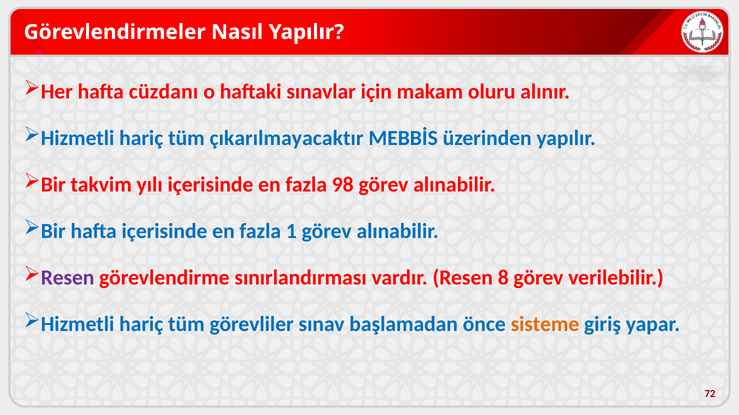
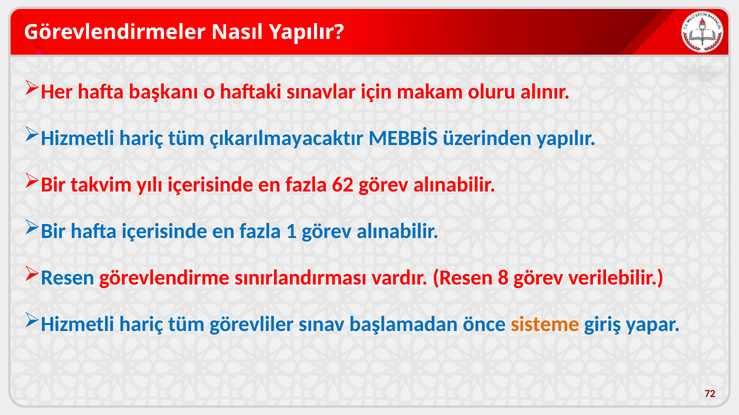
cüzdanı: cüzdanı -> başkanı (164, 92)
98: 98 -> 62 (343, 185)
Resen colour: purple -> blue (68, 278)
